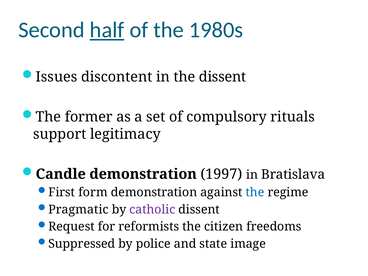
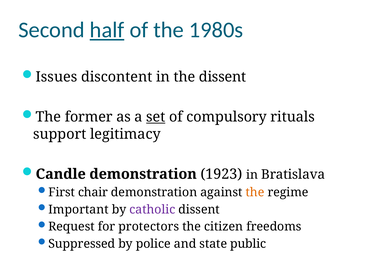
set underline: none -> present (156, 117)
1997: 1997 -> 1923 (221, 174)
form: form -> chair (93, 192)
the colour: blue -> orange (255, 192)
Pragmatic: Pragmatic -> Important (79, 210)
reformists: reformists -> protectors (149, 227)
image: image -> public (248, 244)
